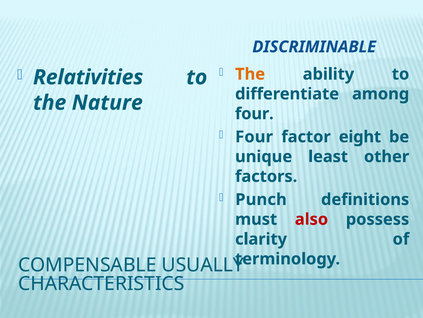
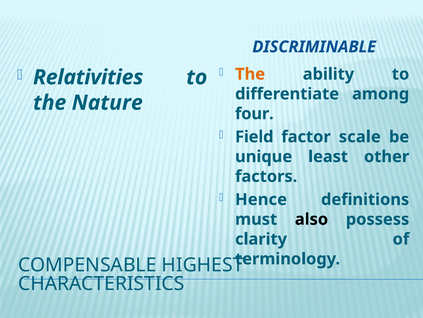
Four: Four -> Field (254, 137)
eight: eight -> scale (360, 137)
Punch: Punch -> Hence (261, 199)
also colour: red -> black (311, 219)
USUALLY: USUALLY -> HIGHEST (203, 265)
